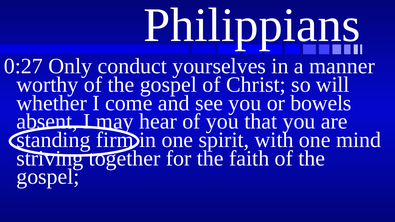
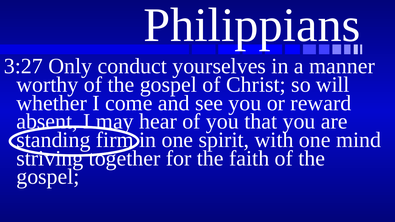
0:27: 0:27 -> 3:27 (23, 66)
bowels: bowels -> reward (321, 103)
